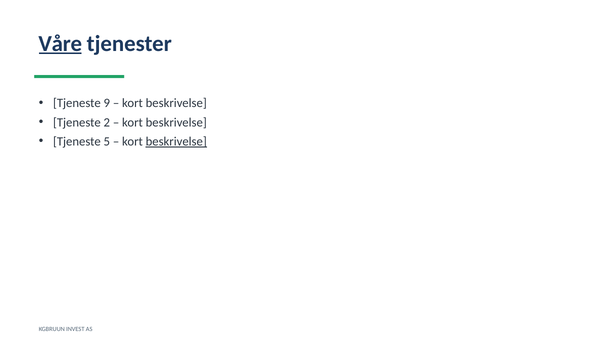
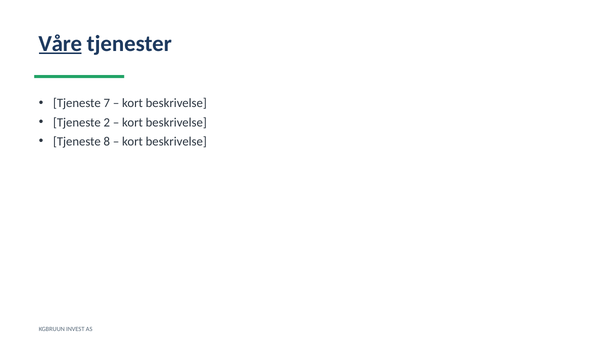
9: 9 -> 7 (107, 103)
5: 5 -> 8 (107, 141)
beskrivelse underline: present -> none (176, 141)
